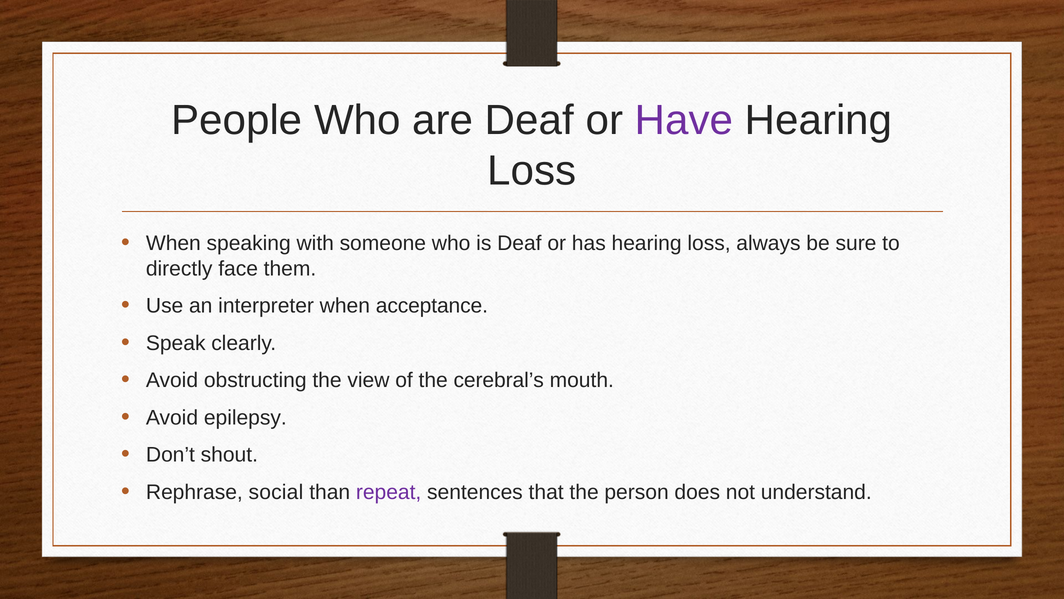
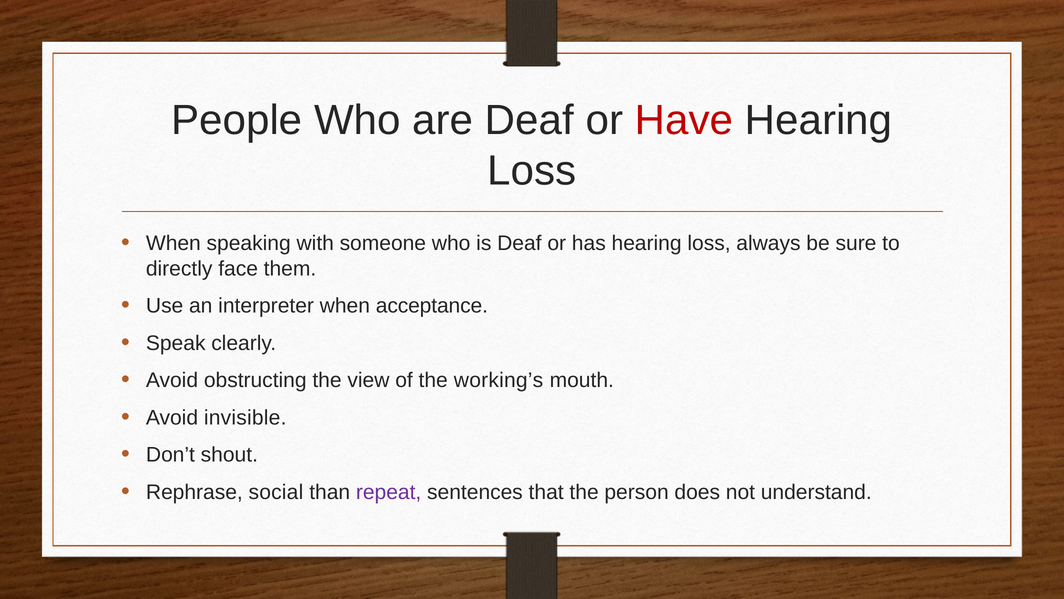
Have colour: purple -> red (684, 120)
cerebral’s: cerebral’s -> working’s (499, 380)
epilepsy: epilepsy -> invisible (245, 417)
